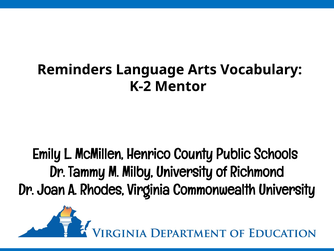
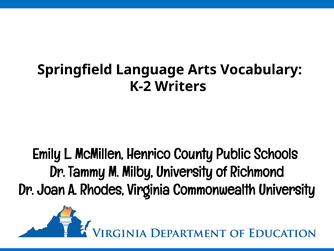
Reminders: Reminders -> Springfield (75, 70)
Mentor: Mentor -> Writers (181, 86)
